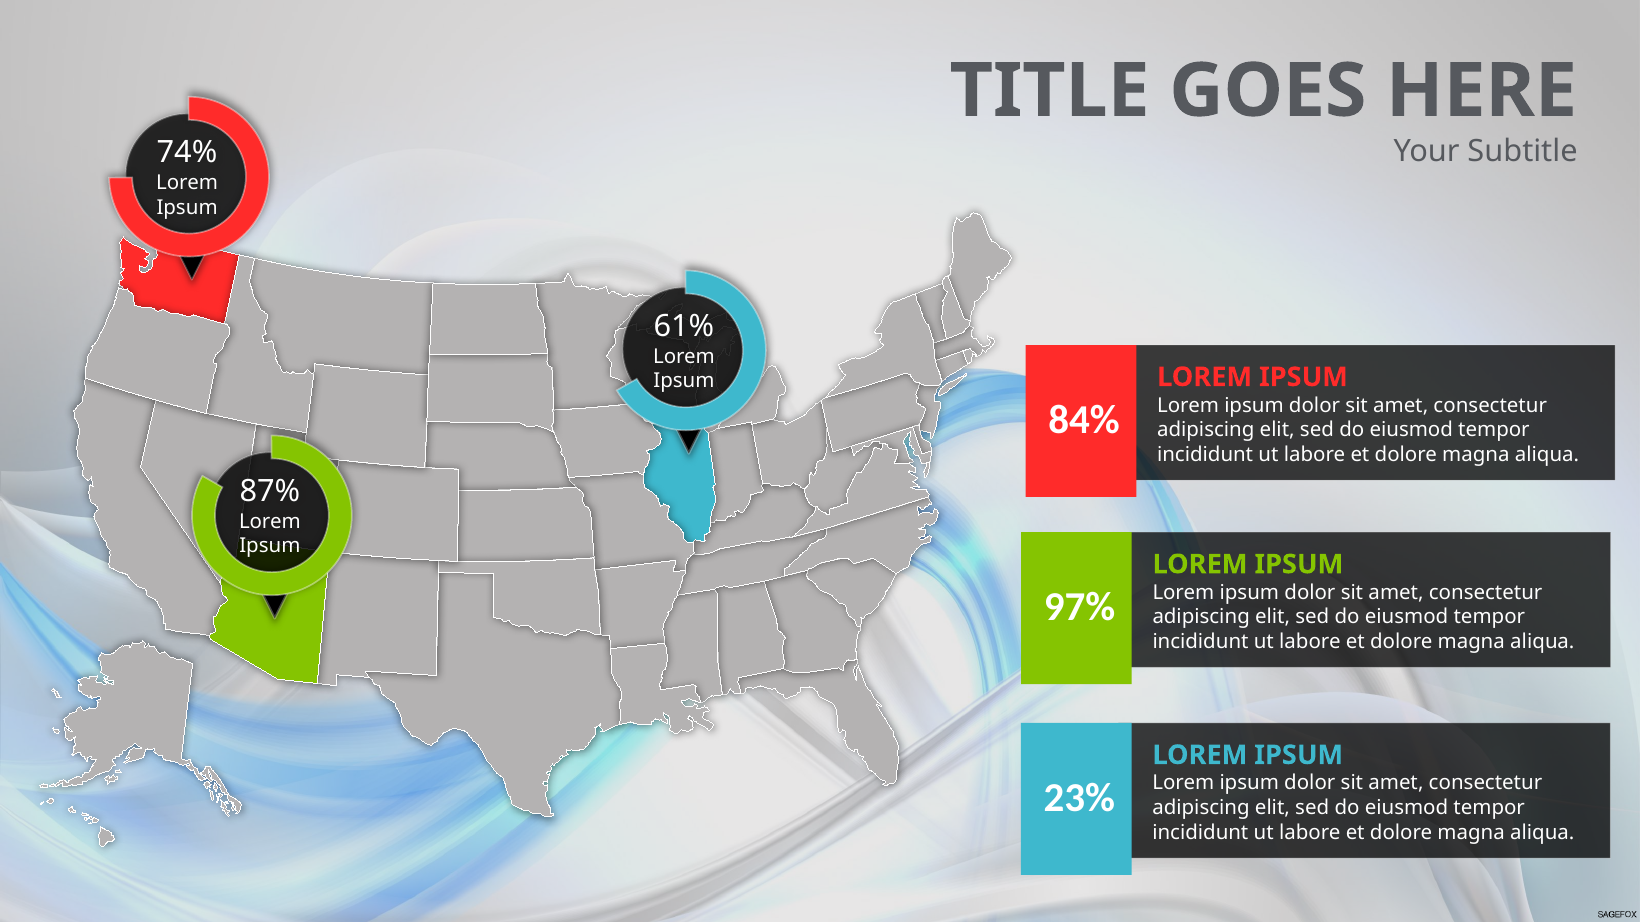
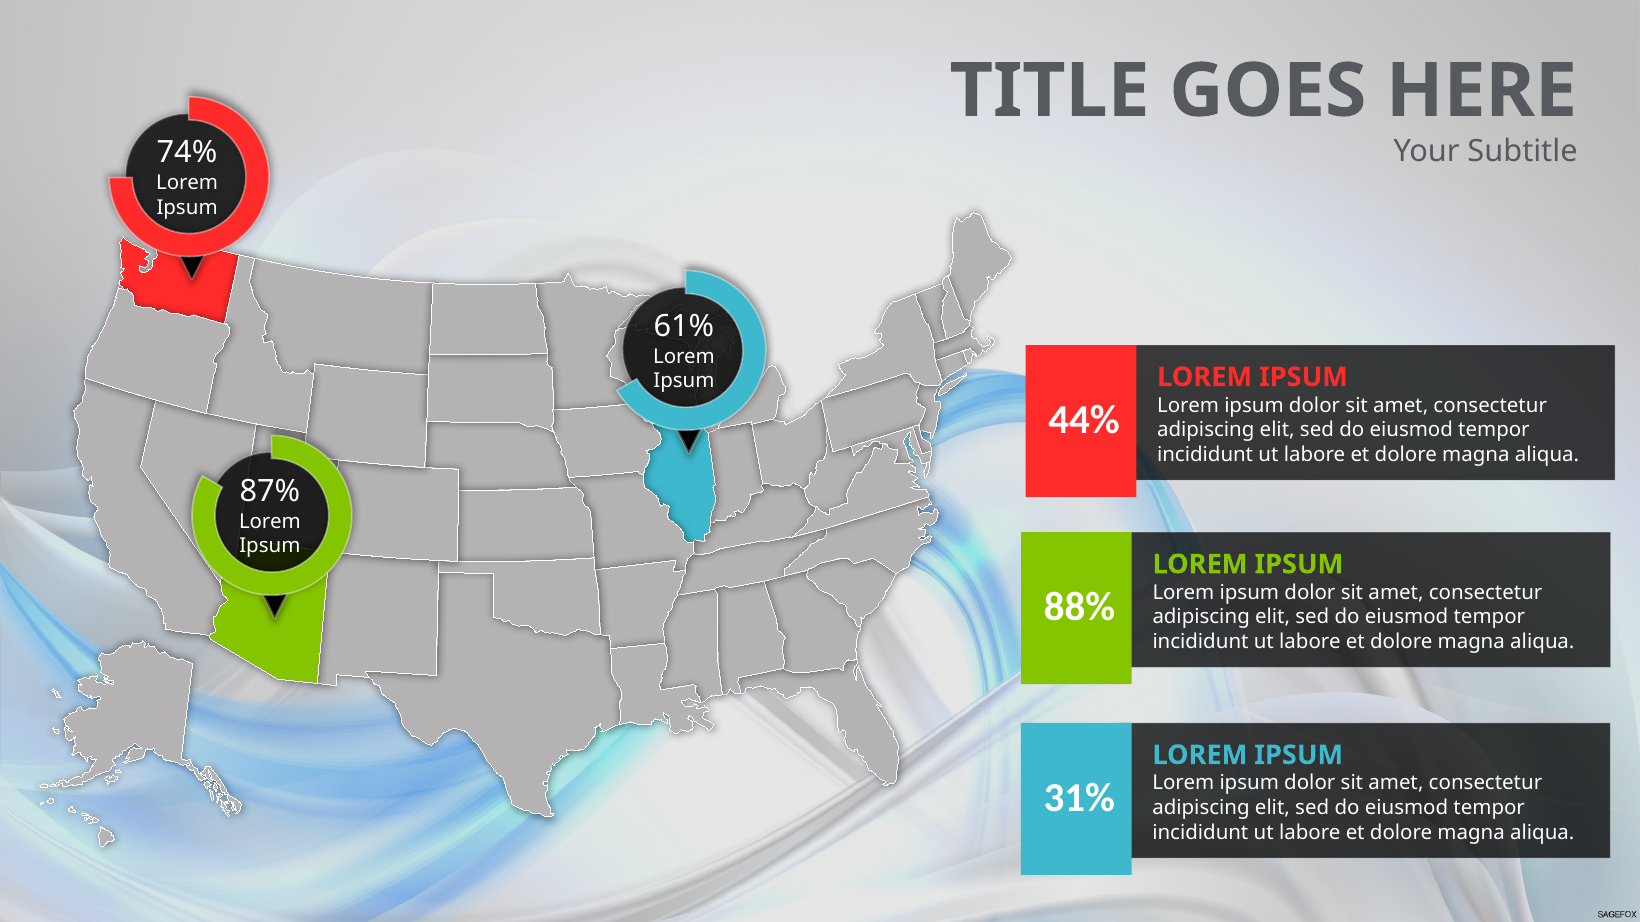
84%: 84% -> 44% (1084, 420)
97%: 97% -> 88% (1080, 607)
23%: 23% -> 31% (1079, 798)
